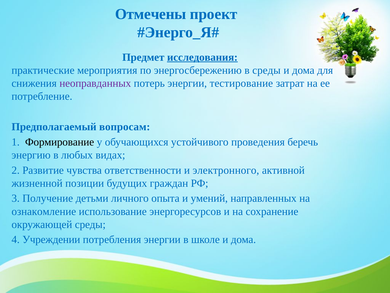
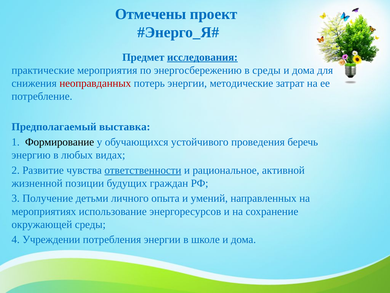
неоправданных colour: purple -> red (95, 83)
тестирование: тестирование -> методические (241, 83)
вопросам: вопросам -> выставка (125, 127)
ответственности underline: none -> present (143, 170)
электронного: электронного -> рациональное (226, 170)
ознакомление: ознакомление -> мероприятиях (44, 211)
